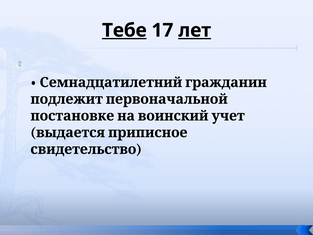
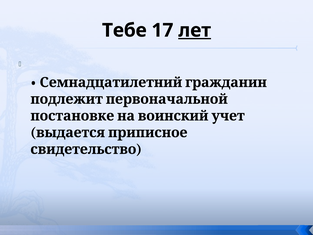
Тебе underline: present -> none (124, 30)
